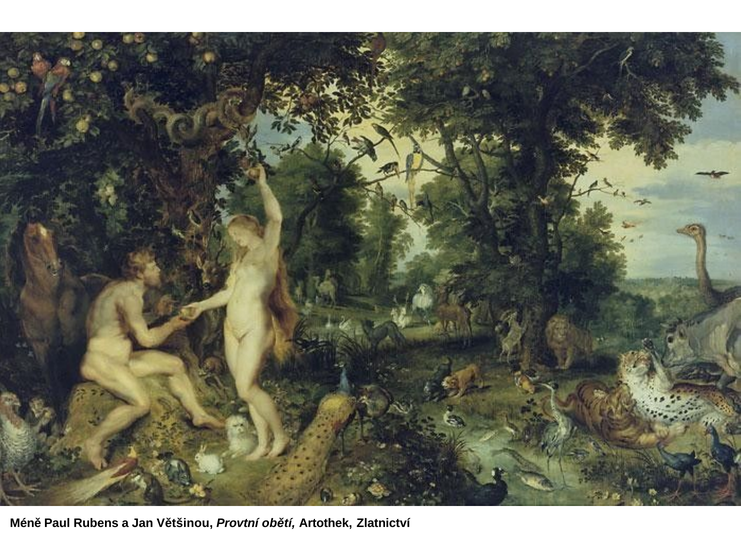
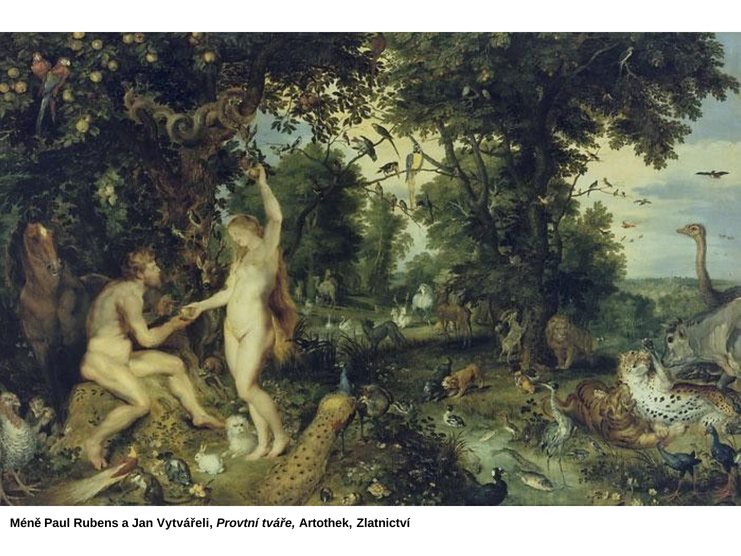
Většinou: Většinou -> Vytvářeli (185, 523)
obětí: obětí -> tváře (279, 523)
